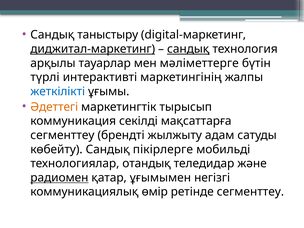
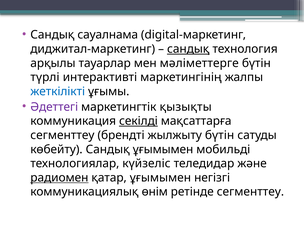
таныстыру: таныстыру -> сауалнама (108, 35)
диджитал-маркетинг underline: present -> none (93, 49)
Әдеттегі colour: orange -> purple (54, 107)
тырысып: тырысып -> қызықты (186, 107)
секілді underline: none -> present (138, 121)
жылжыту адам: адам -> бүтін (220, 135)
Сандық пікірлерге: пікірлерге -> ұғымымен (163, 149)
отандық: отандық -> күйзеліс (146, 164)
өмір: өмір -> өнім (155, 192)
